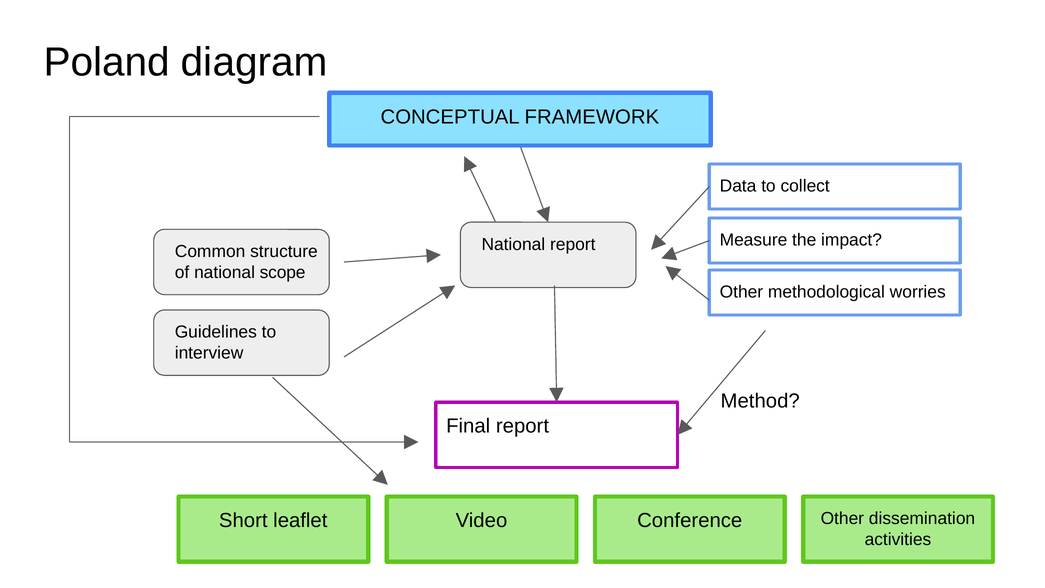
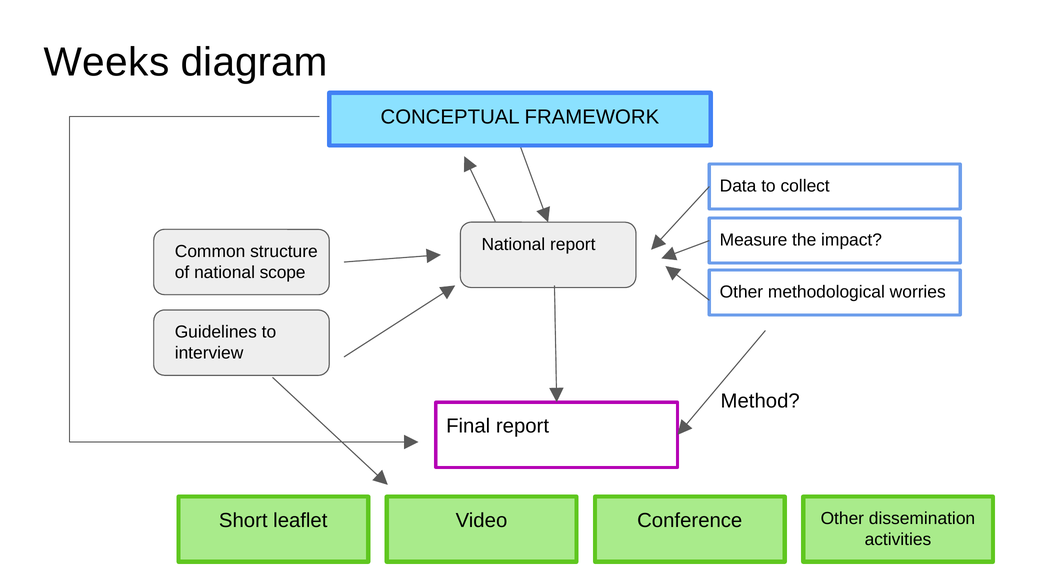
Poland: Poland -> Weeks (106, 62)
